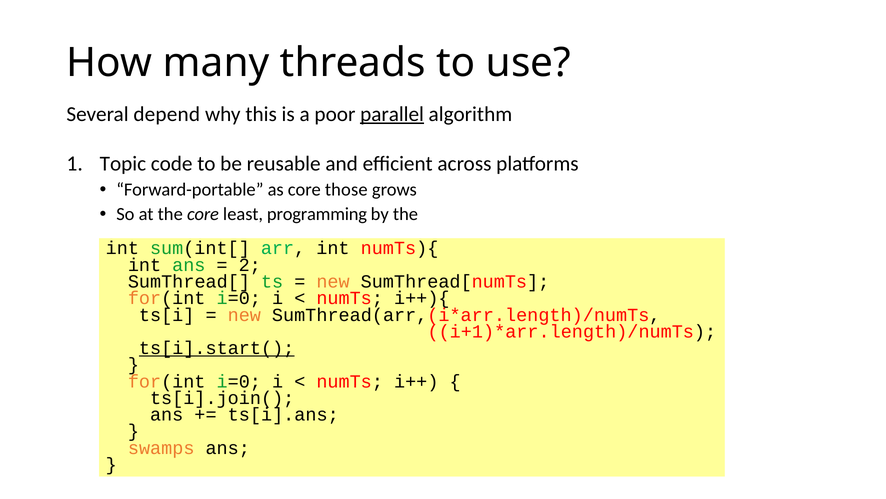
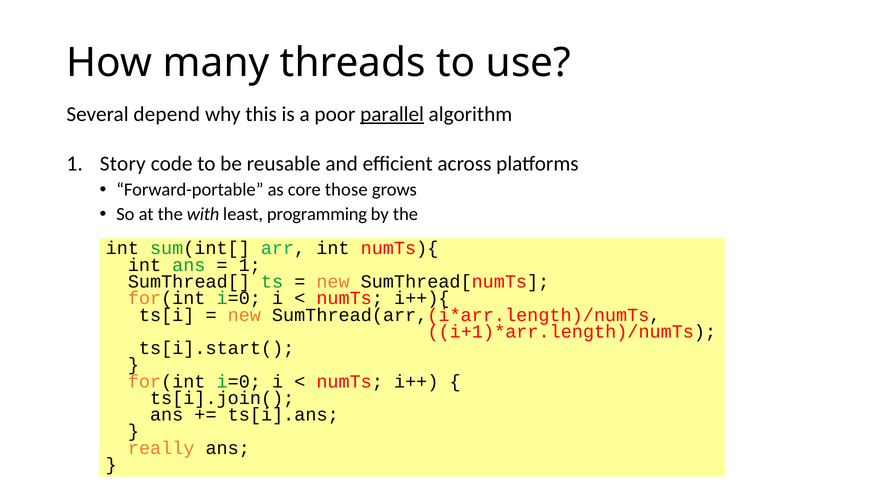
Topic: Topic -> Story (123, 163)
the core: core -> with (203, 214)
2: 2 -> 1 (250, 265)
ts[i].start( underline: present -> none (217, 348)
swamps: swamps -> really (161, 447)
